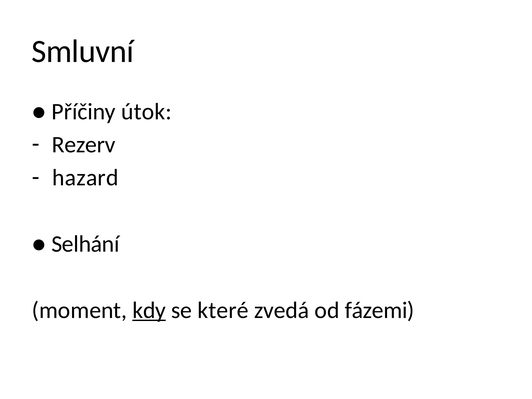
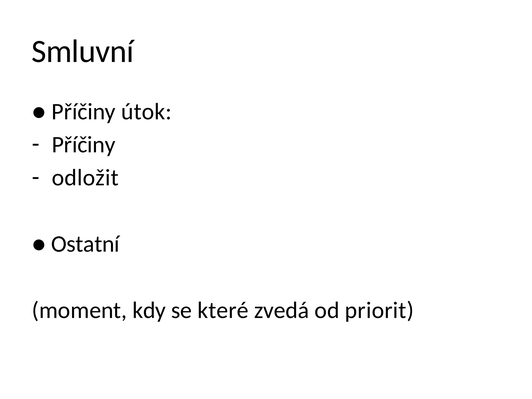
Rezerv: Rezerv -> Příčiny (84, 145)
hazard: hazard -> odložit (85, 178)
Selhání: Selhání -> Ostatní (85, 244)
kdy underline: present -> none (149, 310)
fázemi: fázemi -> priorit (379, 310)
